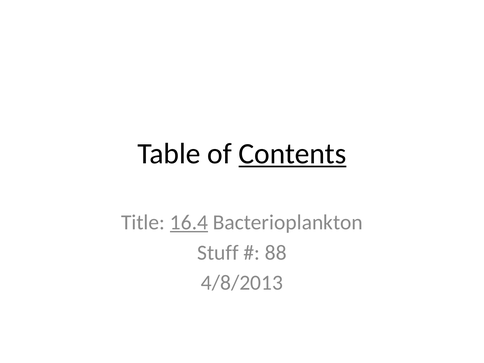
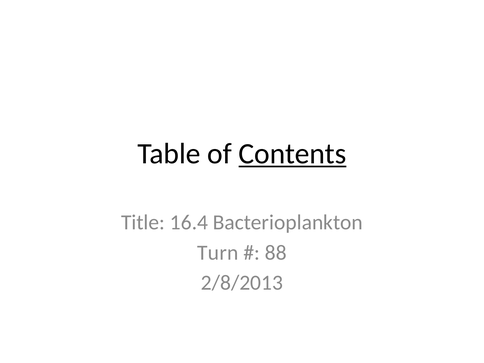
16.4 underline: present -> none (189, 223)
Stuff: Stuff -> Turn (218, 253)
4/8/2013: 4/8/2013 -> 2/8/2013 (242, 283)
